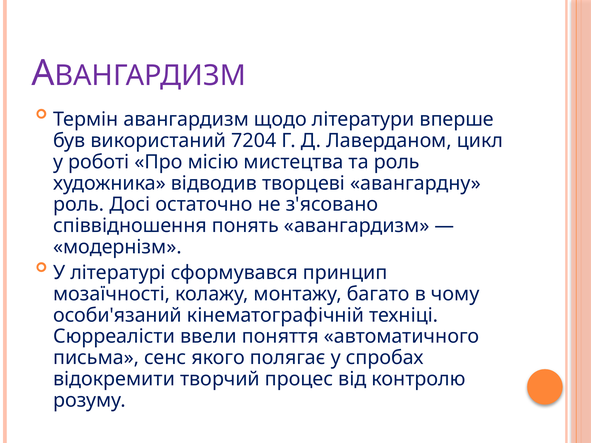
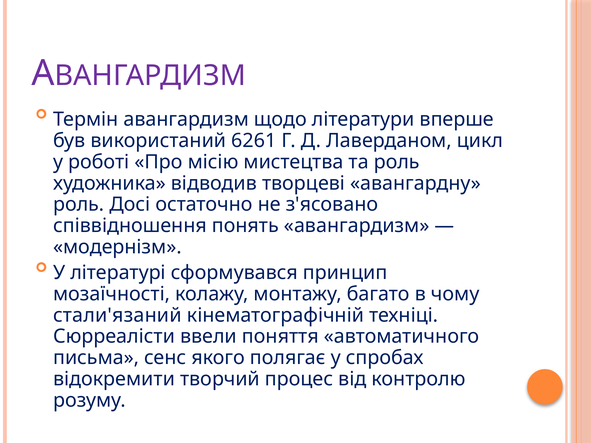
7204: 7204 -> 6261 (254, 141)
особи'язаний: особи'язаний -> стали'язаний (117, 315)
